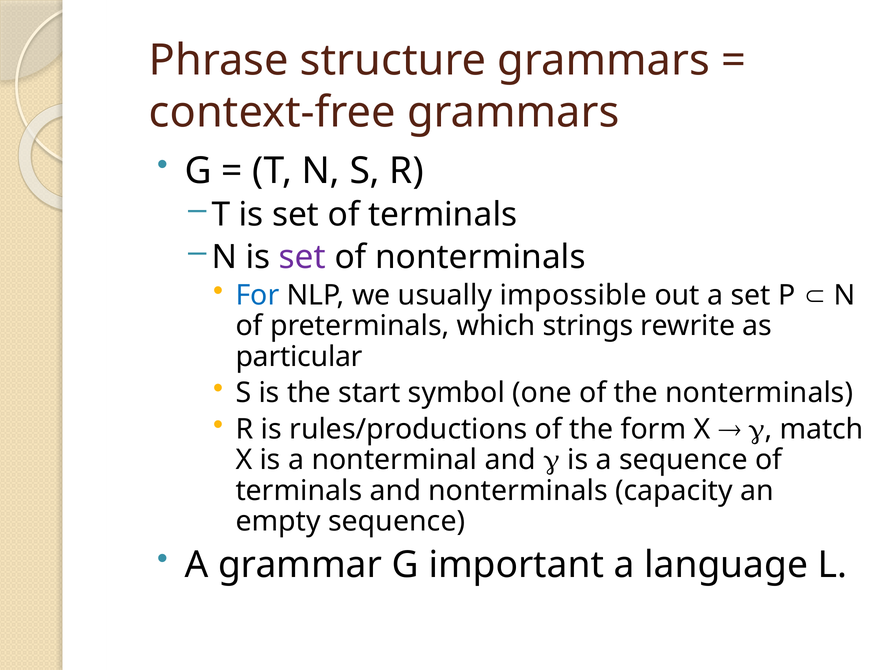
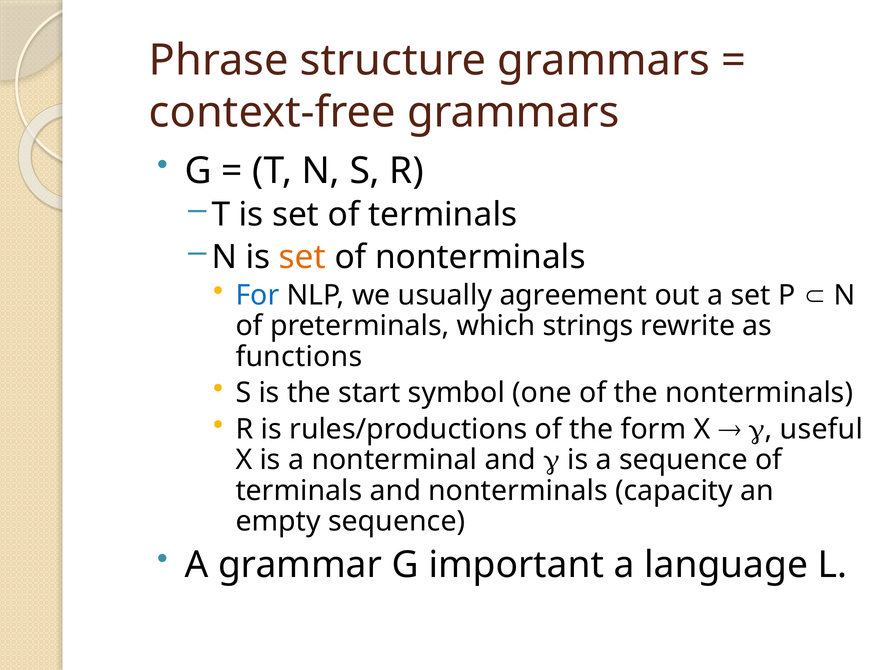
set colour: purple -> orange (302, 257)
impossible: impossible -> agreement (573, 295)
particular: particular -> functions (299, 357)
match: match -> useful (822, 429)
